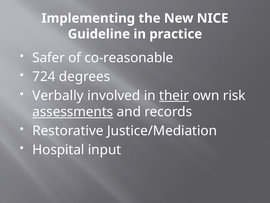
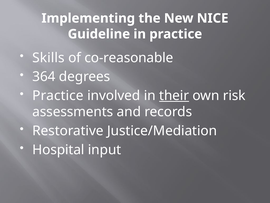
Safer: Safer -> Skills (48, 58)
724: 724 -> 364 (44, 77)
Verbally: Verbally -> Practice (58, 95)
assessments underline: present -> none (73, 112)
